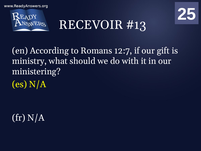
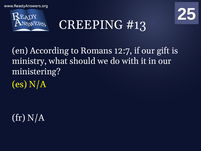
RECEVOIR: RECEVOIR -> CREEPING (91, 25)
